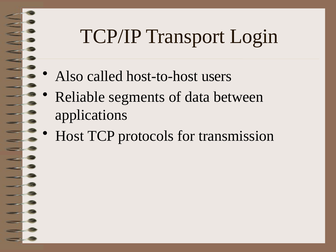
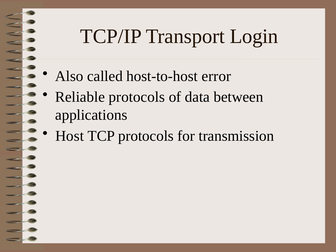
users: users -> error (216, 76)
Reliable segments: segments -> protocols (137, 97)
